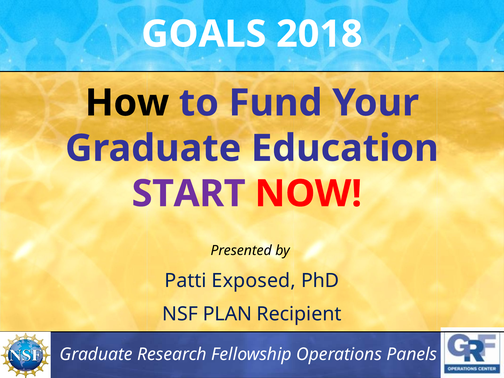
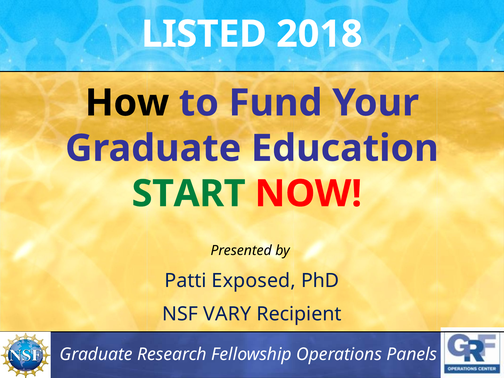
GOALS: GOALS -> LISTED (204, 34)
START colour: purple -> green (189, 194)
PLAN: PLAN -> VARY (227, 314)
